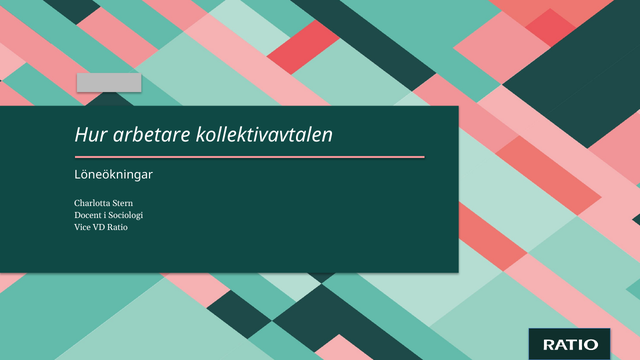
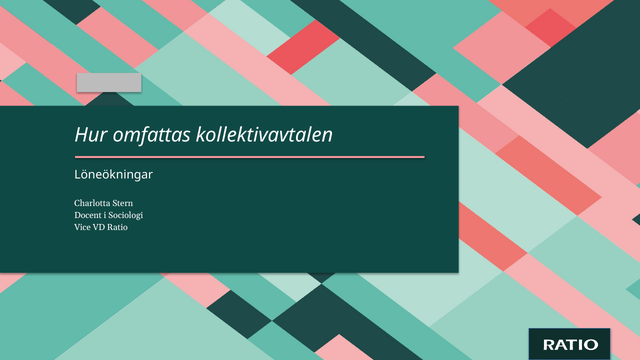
arbetare: arbetare -> omfattas (152, 135)
